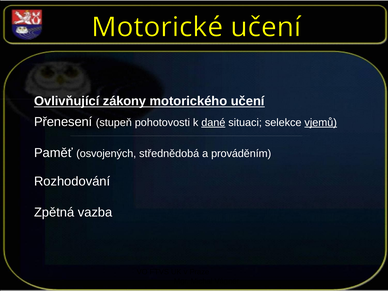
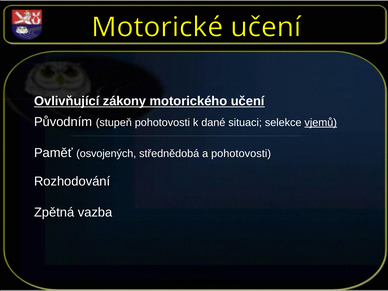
Přenesení: Přenesení -> Původním (63, 122)
dané underline: present -> none (213, 123)
a prováděním: prováděním -> pohotovosti (241, 154)
